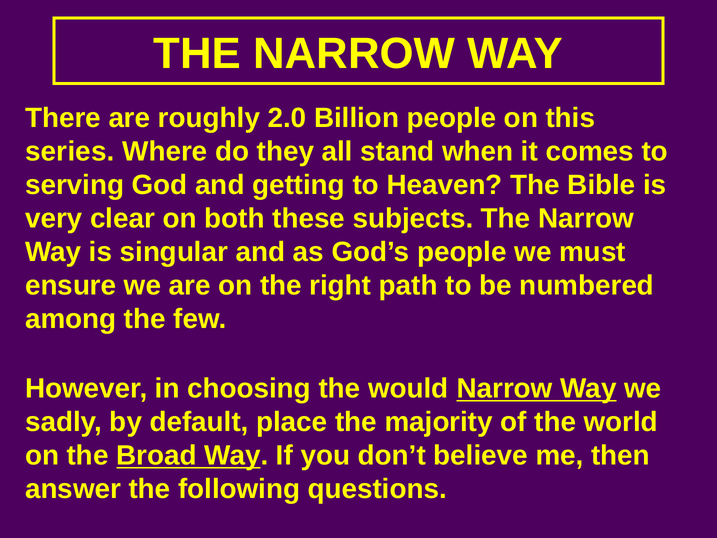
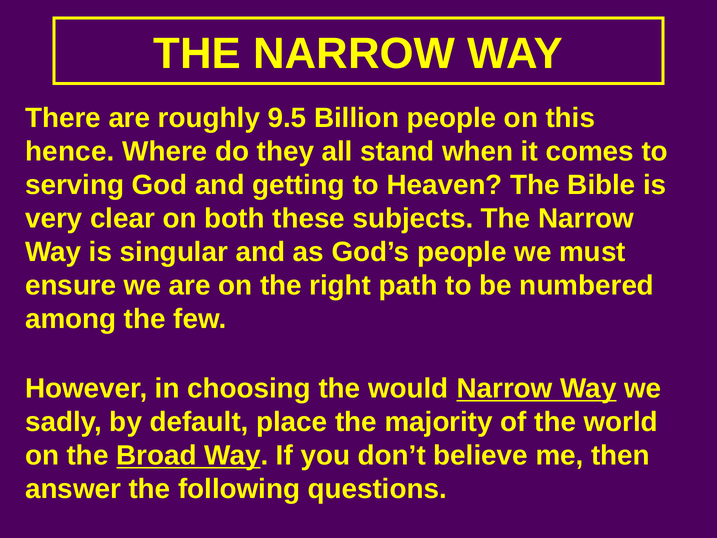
2.0: 2.0 -> 9.5 (287, 118)
series: series -> hence (70, 151)
